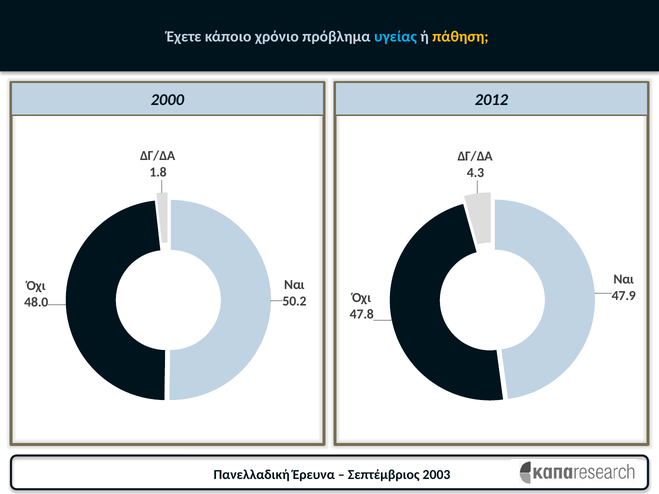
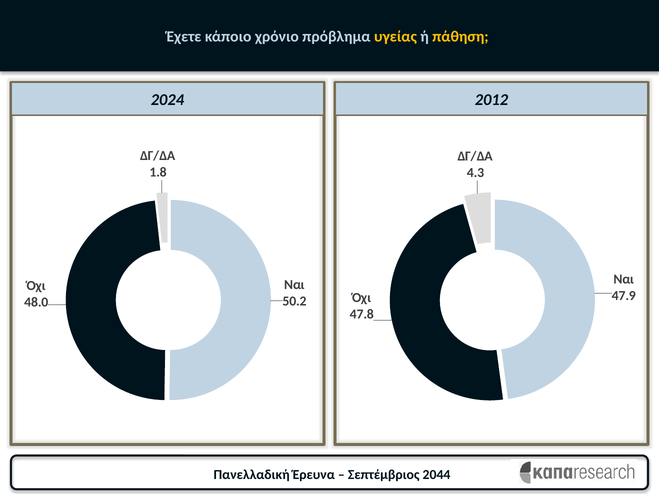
υγείας colour: light blue -> yellow (395, 37)
2000: 2000 -> 2024 (167, 100)
2003: 2003 -> 2044 (437, 475)
